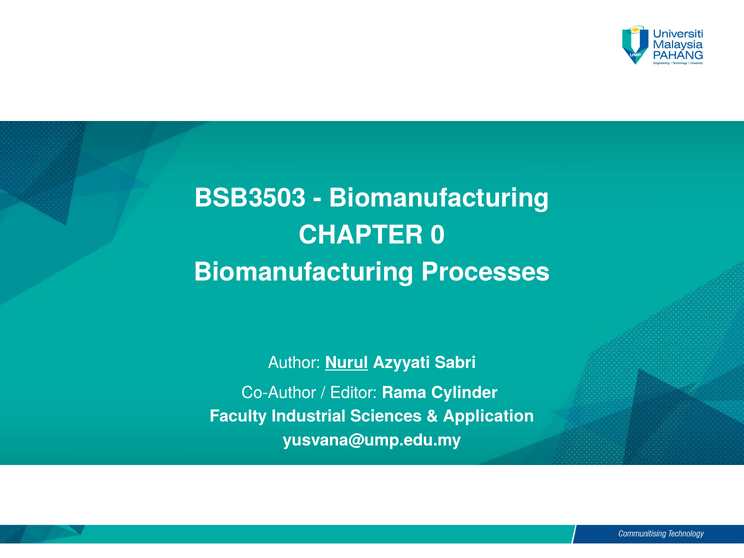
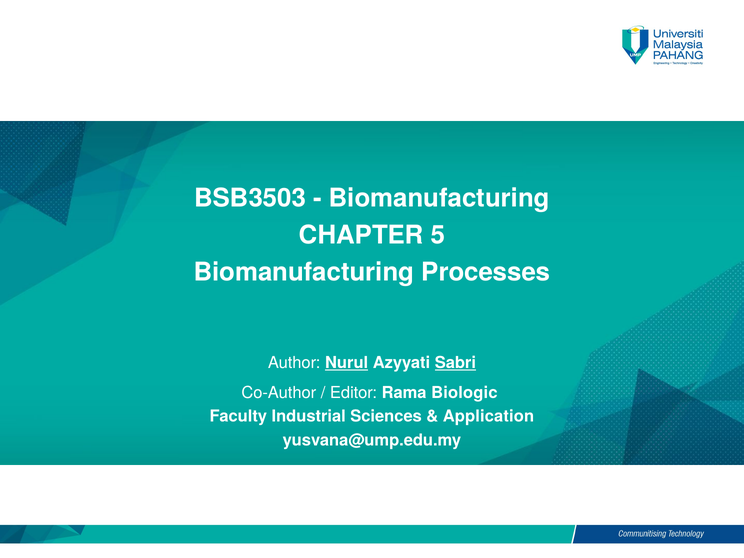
0: 0 -> 5 (438, 235)
Sabri underline: none -> present (455, 363)
Cylinder: Cylinder -> Biologic (464, 393)
